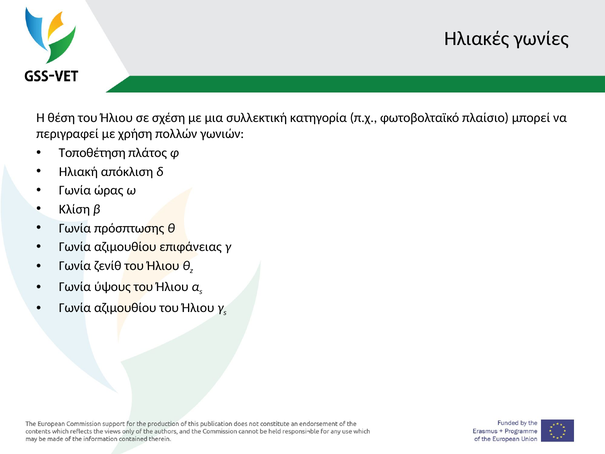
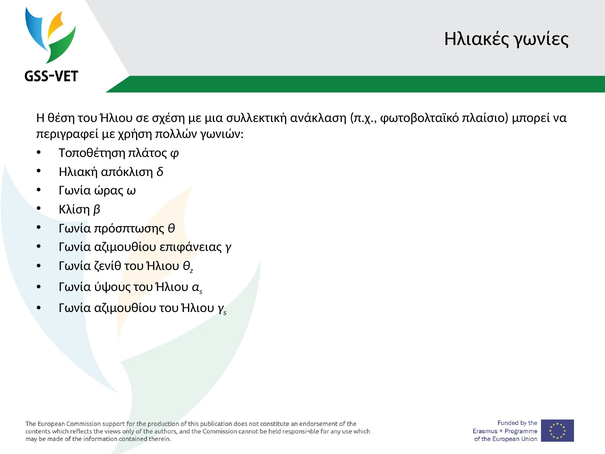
κατηγορία: κατηγορία -> ανάκλαση (318, 118)
